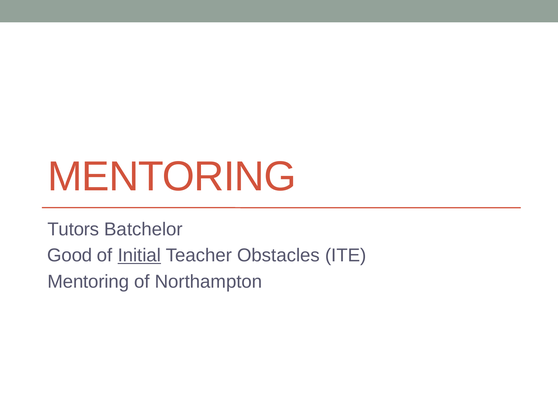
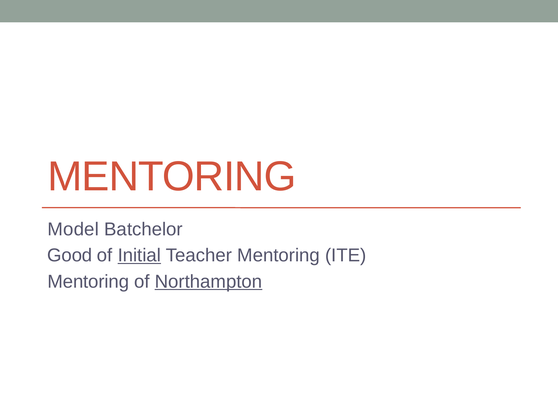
Tutors: Tutors -> Model (73, 229)
Teacher Obstacles: Obstacles -> Mentoring (279, 255)
Northampton underline: none -> present (209, 281)
